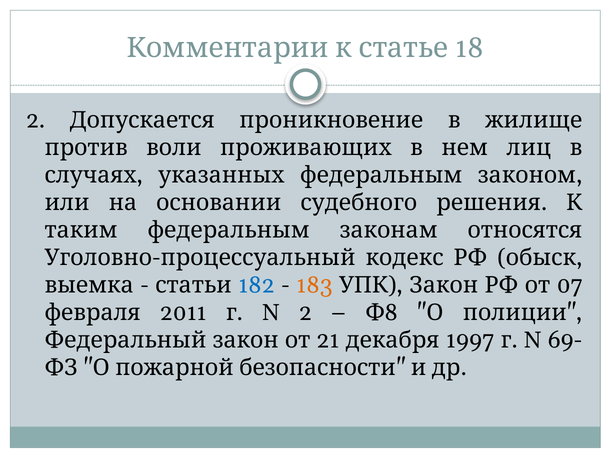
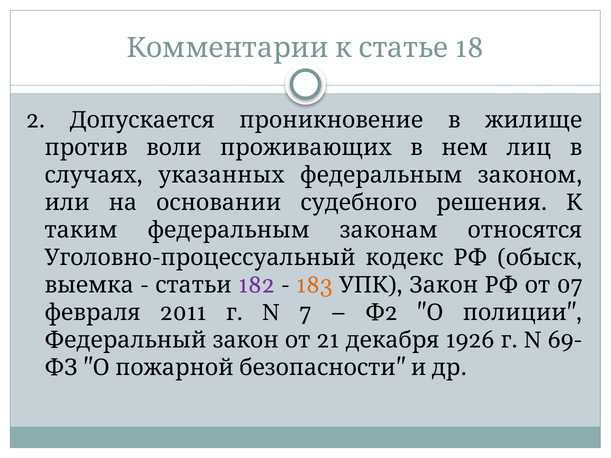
182 colour: blue -> purple (256, 286)
N 2: 2 -> 7 (305, 313)
8: 8 -> 2 (391, 313)
1997: 1997 -> 1926 (470, 341)
